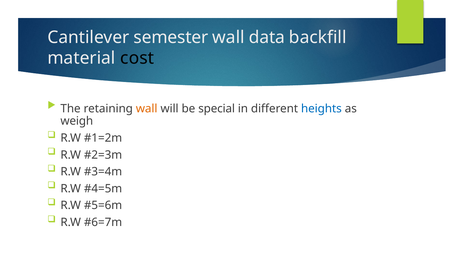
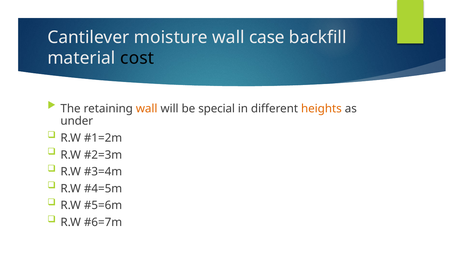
semester: semester -> moisture (171, 37)
data: data -> case (267, 37)
heights colour: blue -> orange (321, 109)
weigh: weigh -> under (77, 121)
